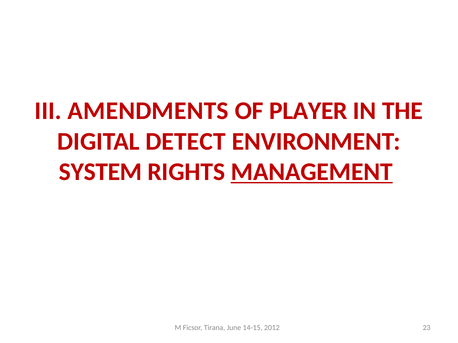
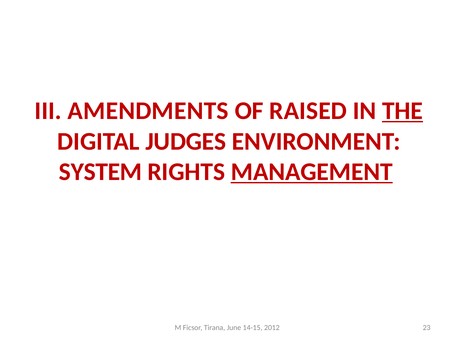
PLAYER: PLAYER -> RAISED (308, 111)
THE underline: none -> present (403, 111)
DETECT: DETECT -> JUDGES (186, 141)
